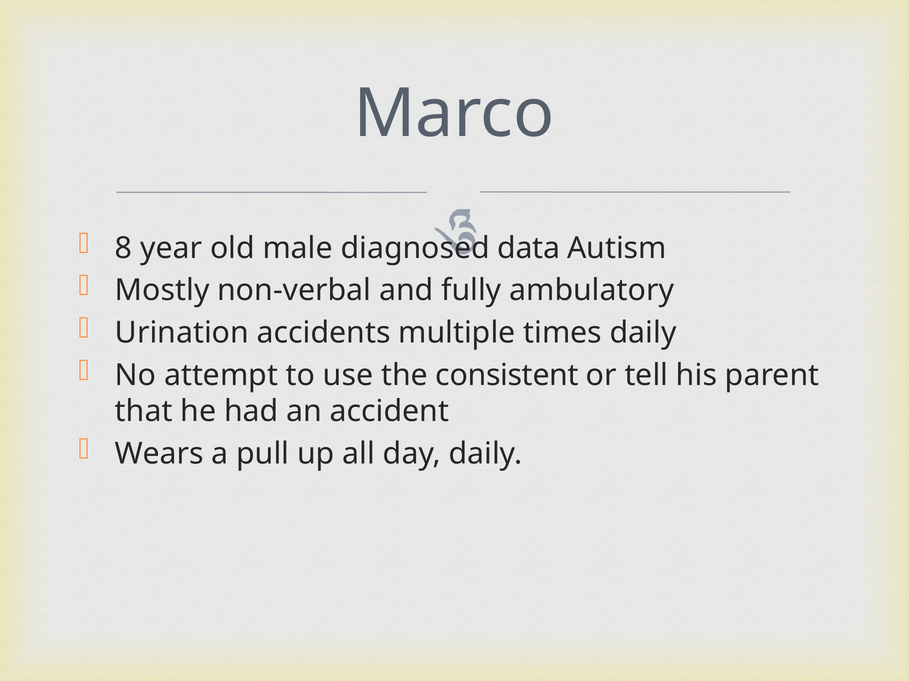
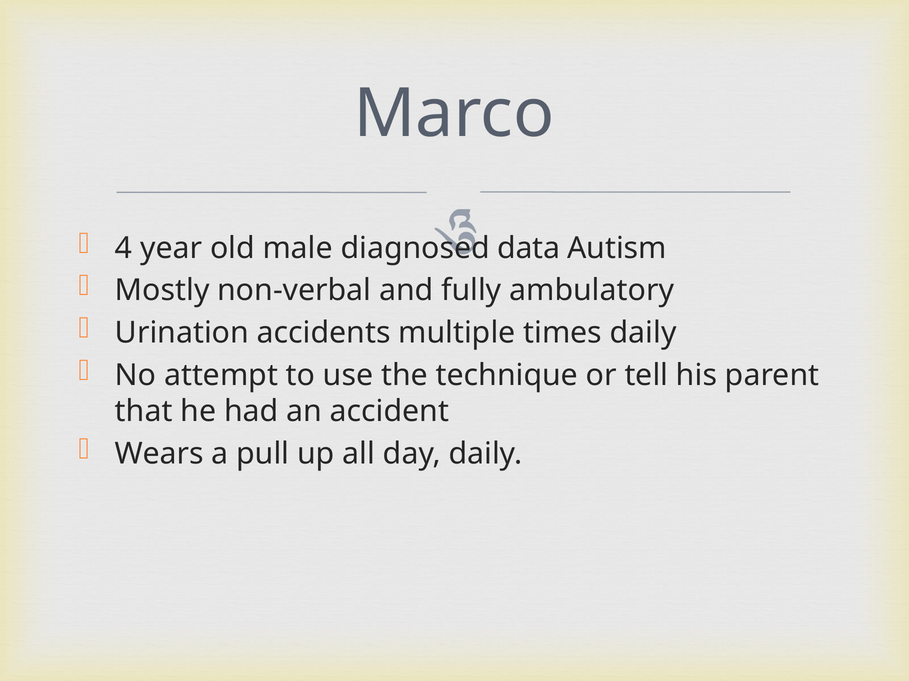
8: 8 -> 4 (124, 248)
consistent: consistent -> technique (507, 376)
